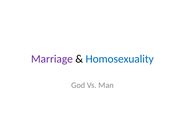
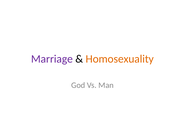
Homosexuality colour: blue -> orange (120, 59)
